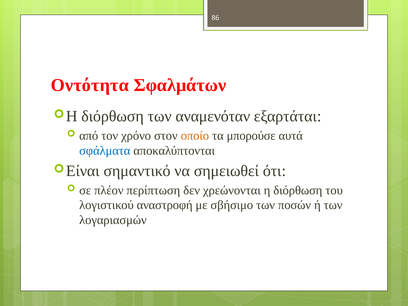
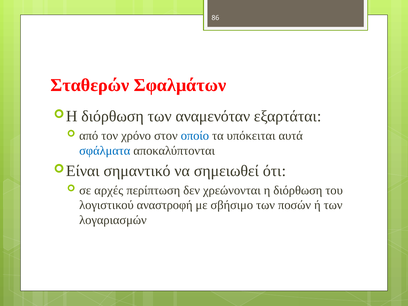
Οντότητα: Οντότητα -> Σταθερών (90, 85)
οποίο colour: orange -> blue (195, 136)
μπορούσε: μπορούσε -> υπόκειται (251, 136)
πλέον: πλέον -> αρχές (109, 190)
